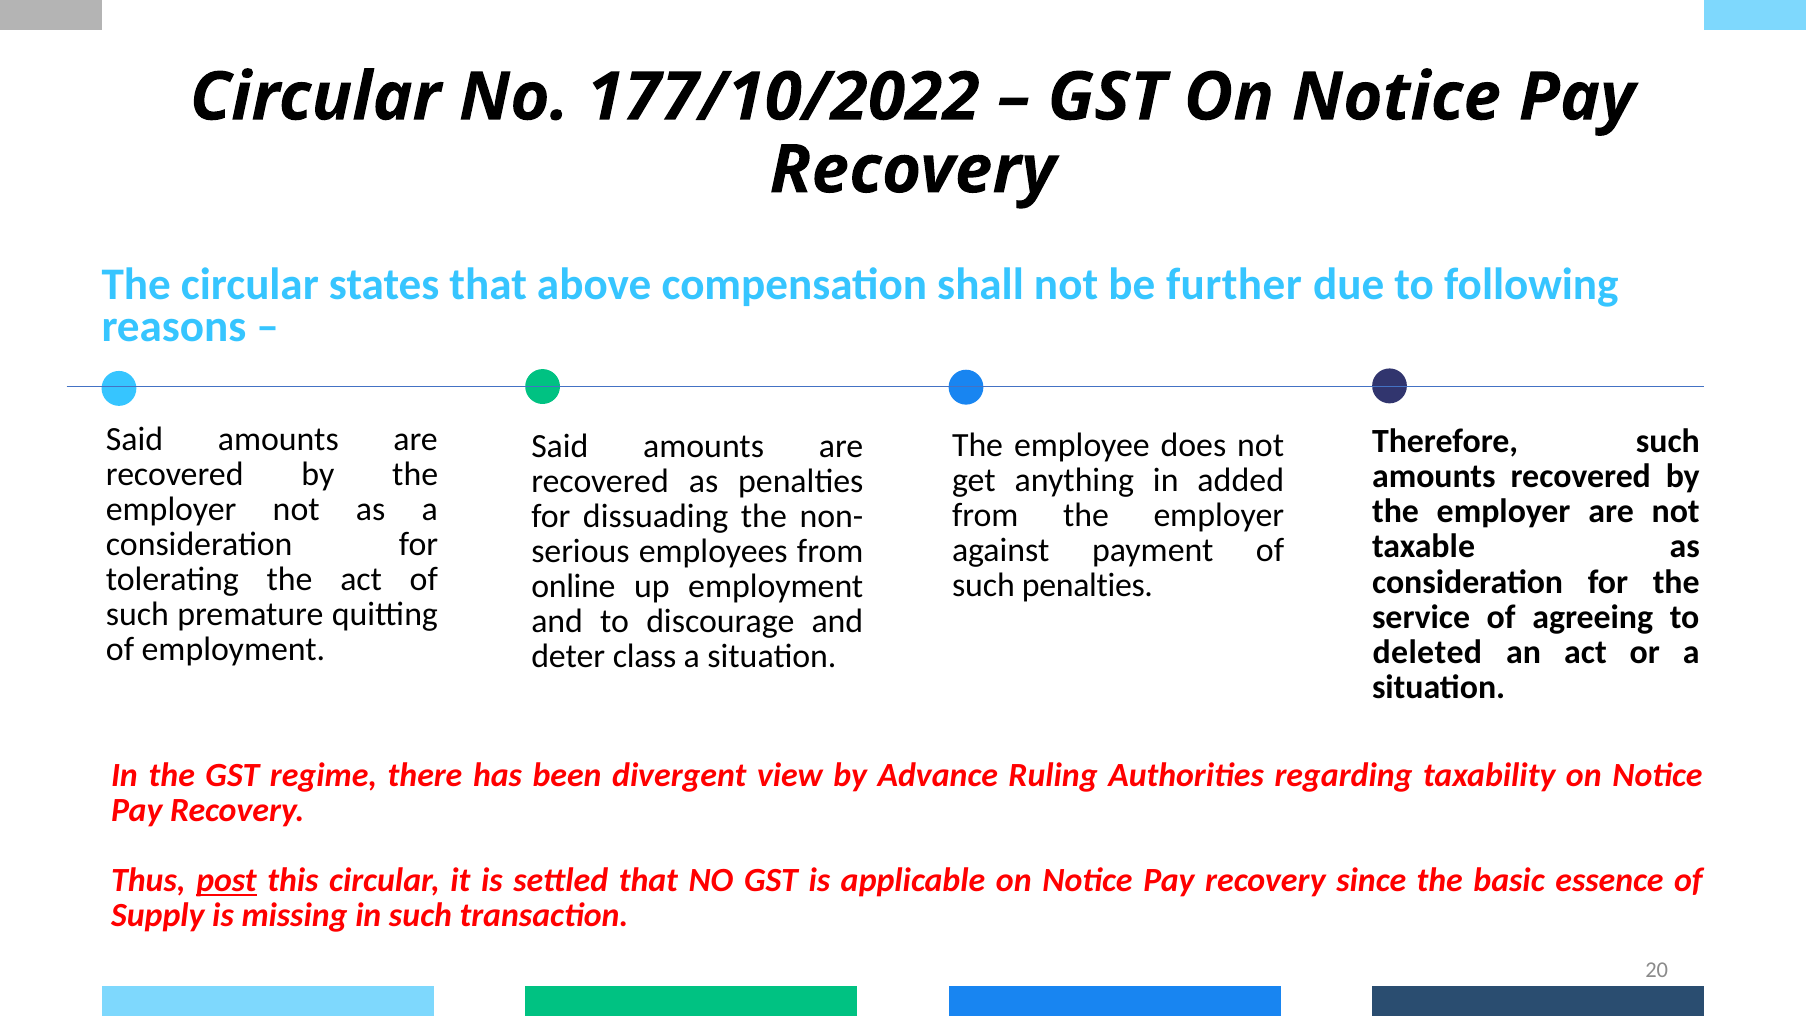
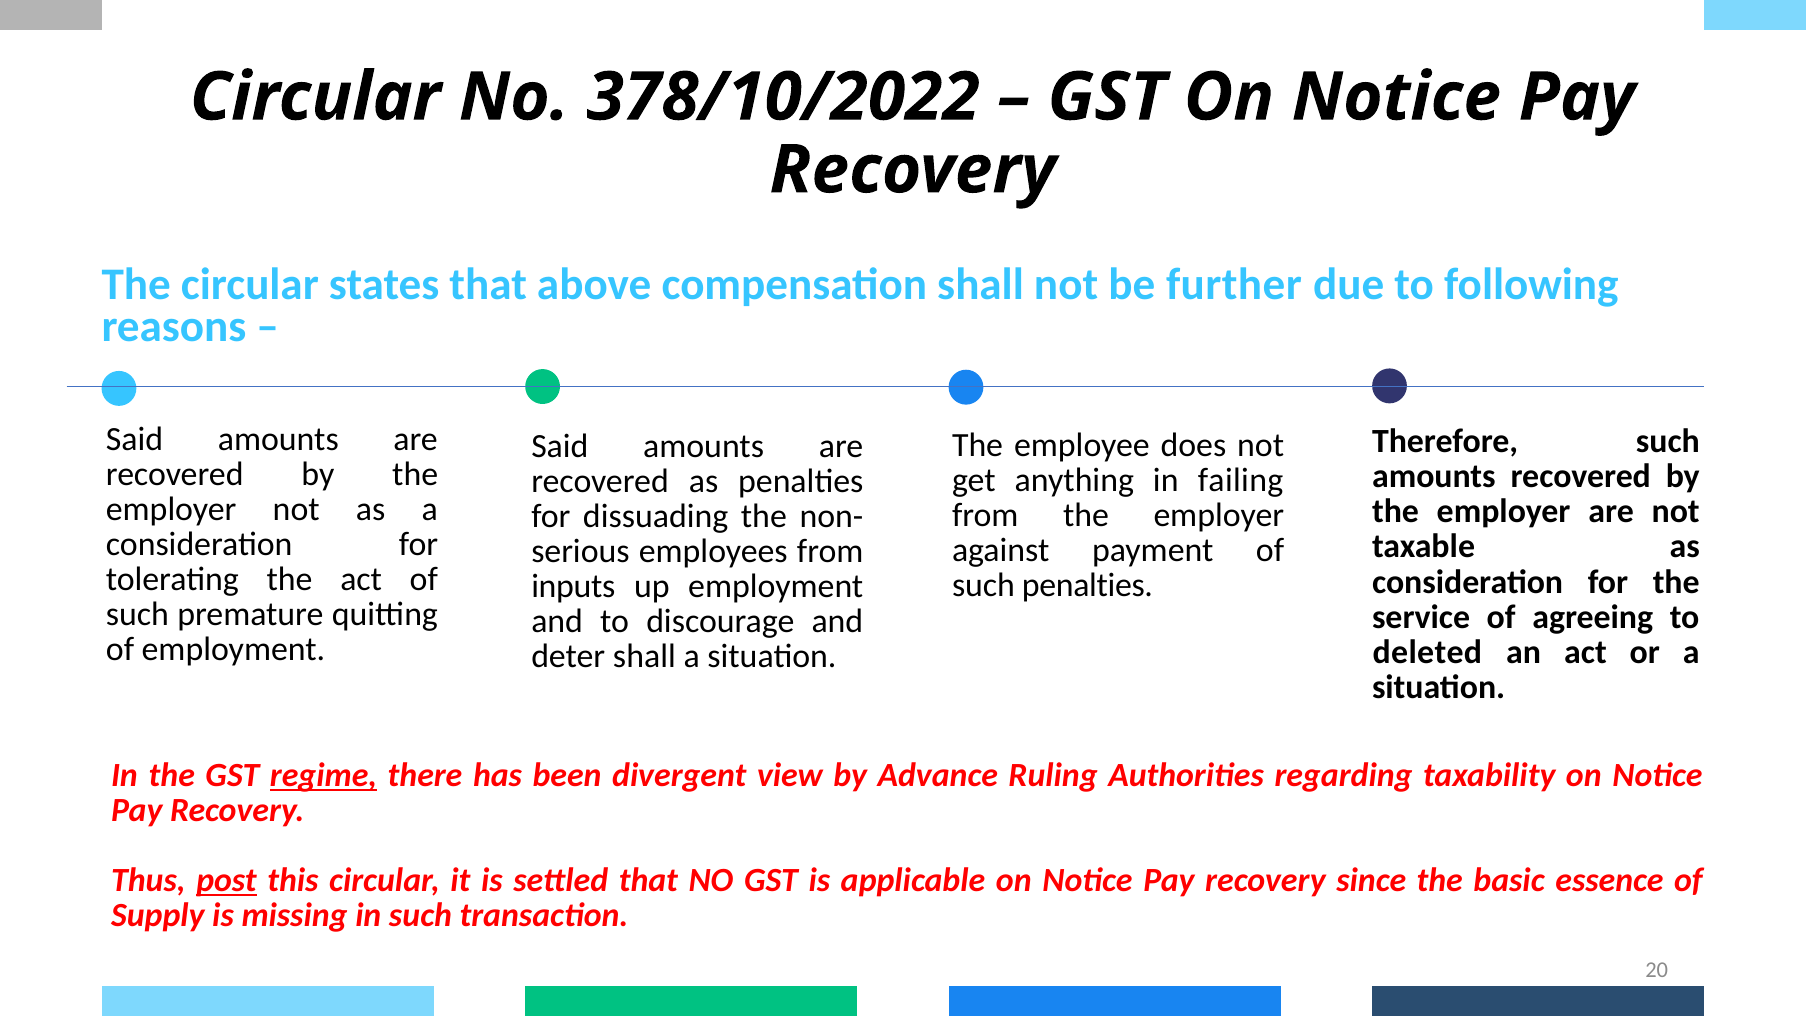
177/10/2022: 177/10/2022 -> 378/10/2022 (783, 97)
added: added -> failing (1241, 480)
online: online -> inputs (573, 586)
deter class: class -> shall (644, 657)
regime underline: none -> present (324, 775)
